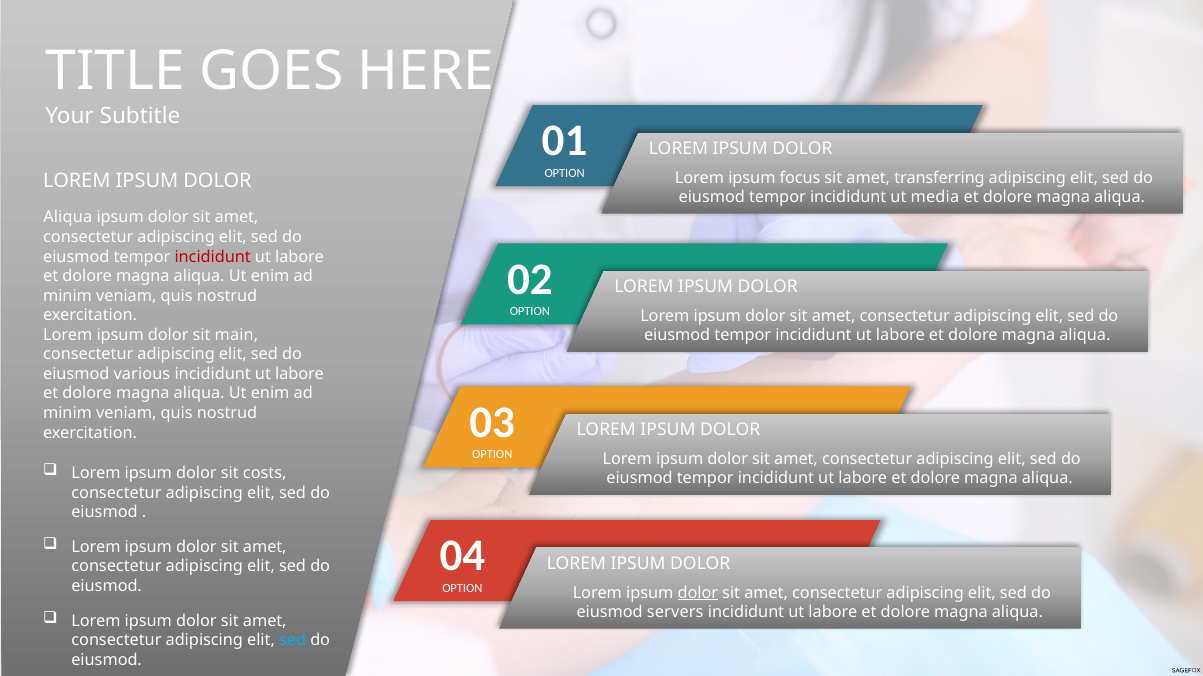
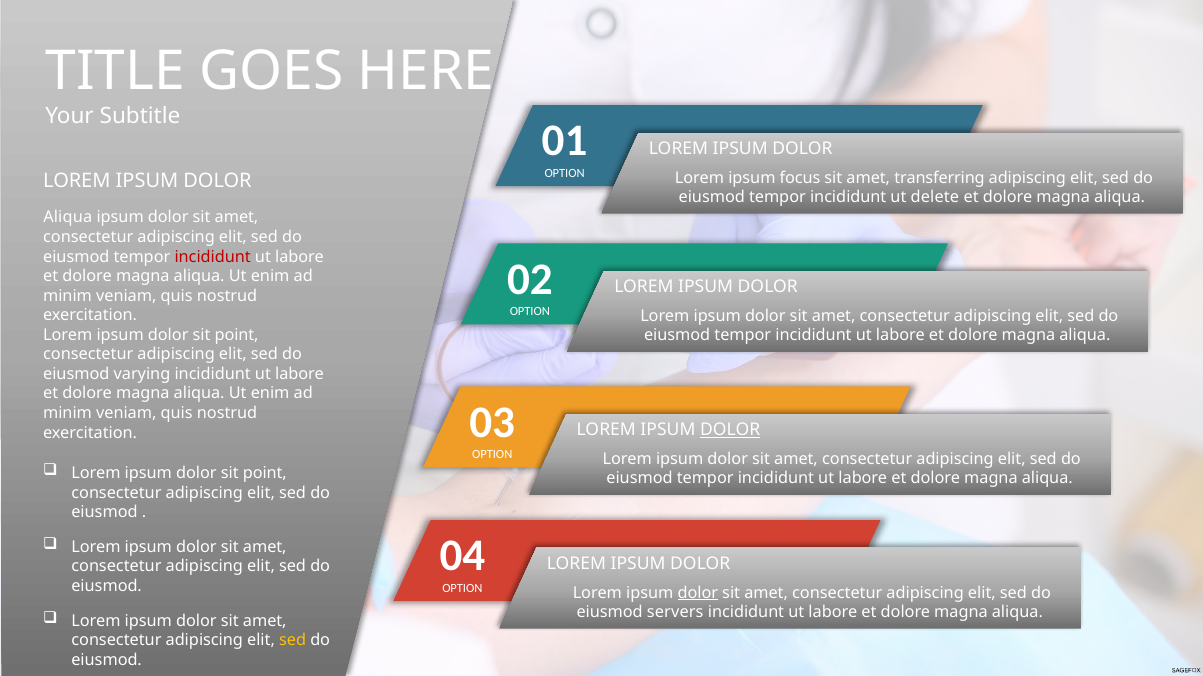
media: media -> delete (935, 197)
main: main -> point (237, 335)
various: various -> varying (142, 374)
DOLOR underline: none -> present (730, 430)
costs: costs -> point (265, 474)
sed colour: light blue -> yellow (293, 641)
